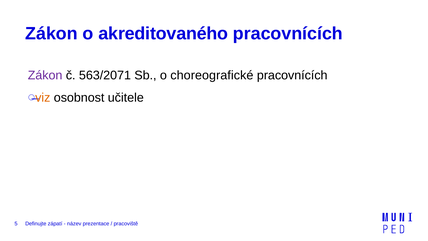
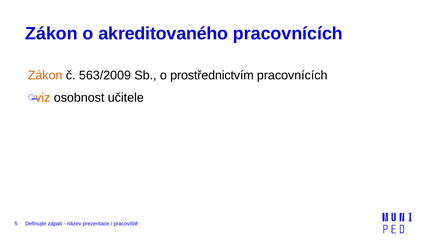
Zákon colour: purple -> orange (45, 75)
563/2071: 563/2071 -> 563/2009 (105, 75)
choreografické: choreografické -> prostřednictvím (212, 75)
